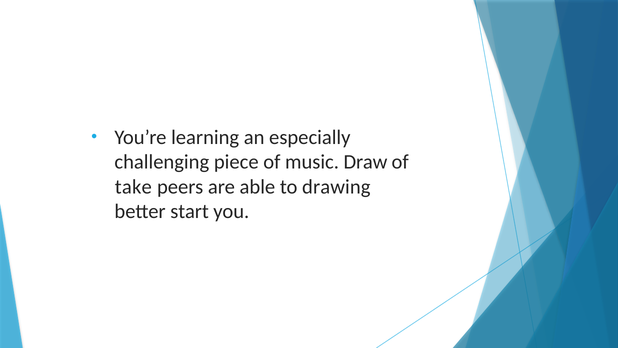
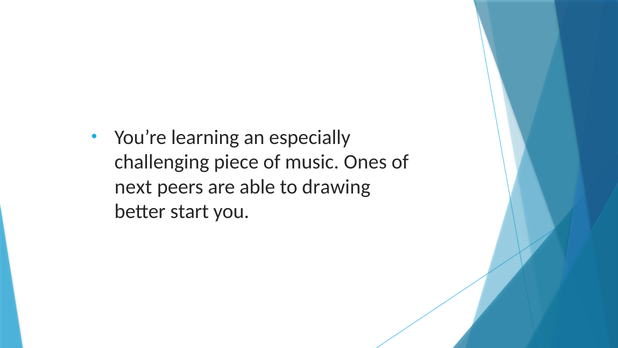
Draw: Draw -> Ones (365, 162)
take: take -> next (133, 187)
